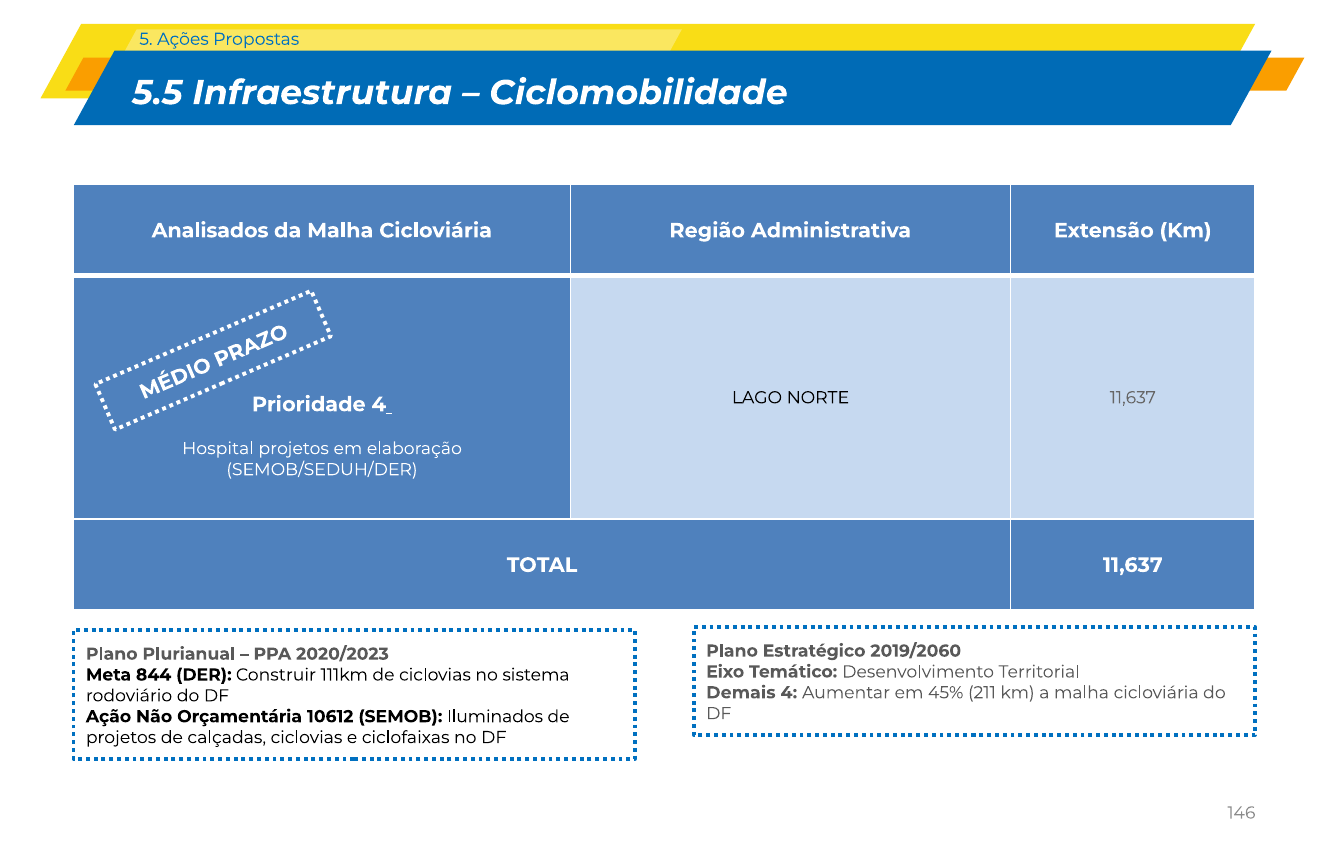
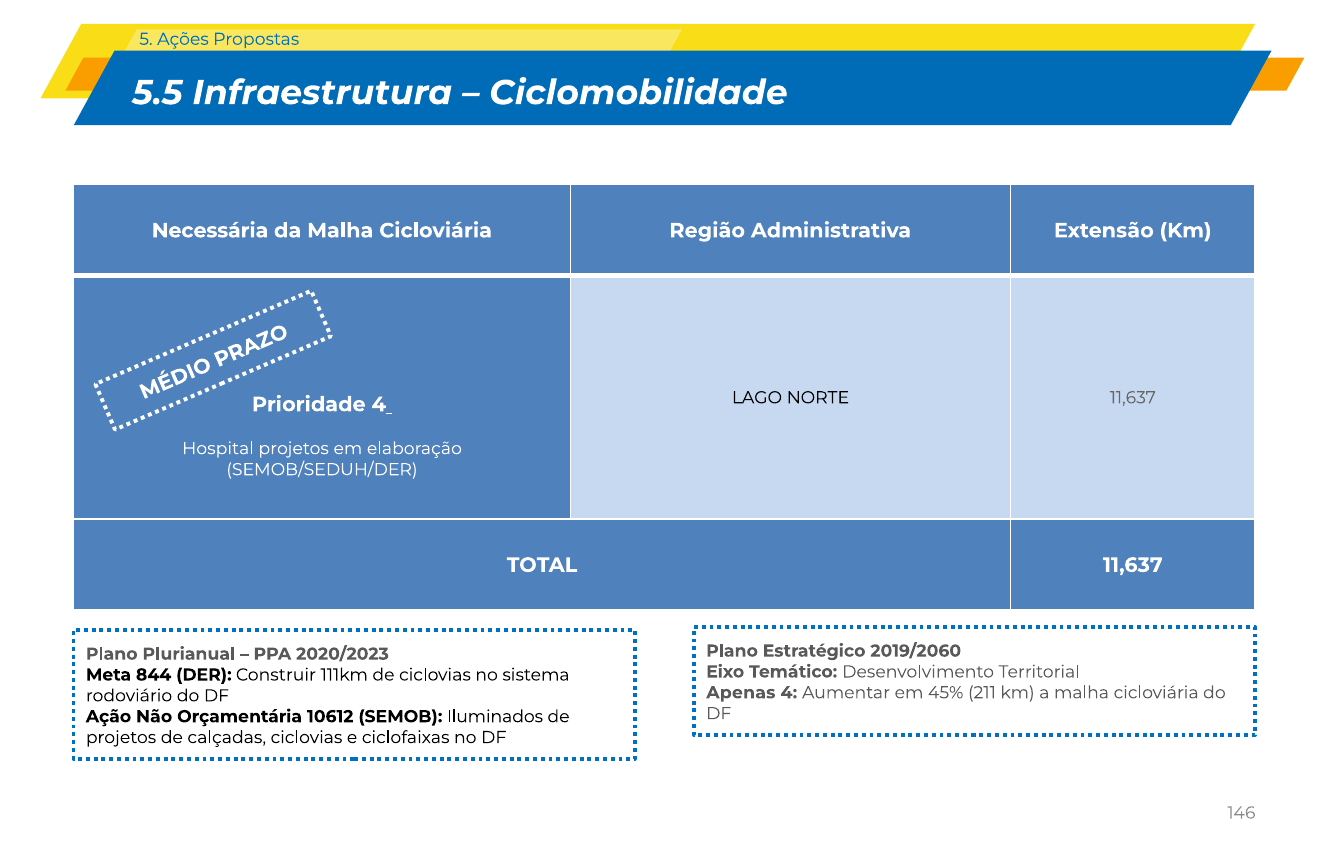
Analisados: Analisados -> Necessária (210, 231)
Demais: Demais -> Apenas (741, 693)
